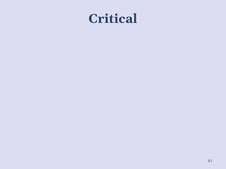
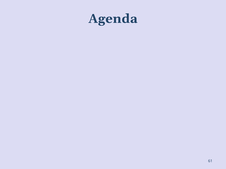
Critical: Critical -> Agenda (113, 19)
